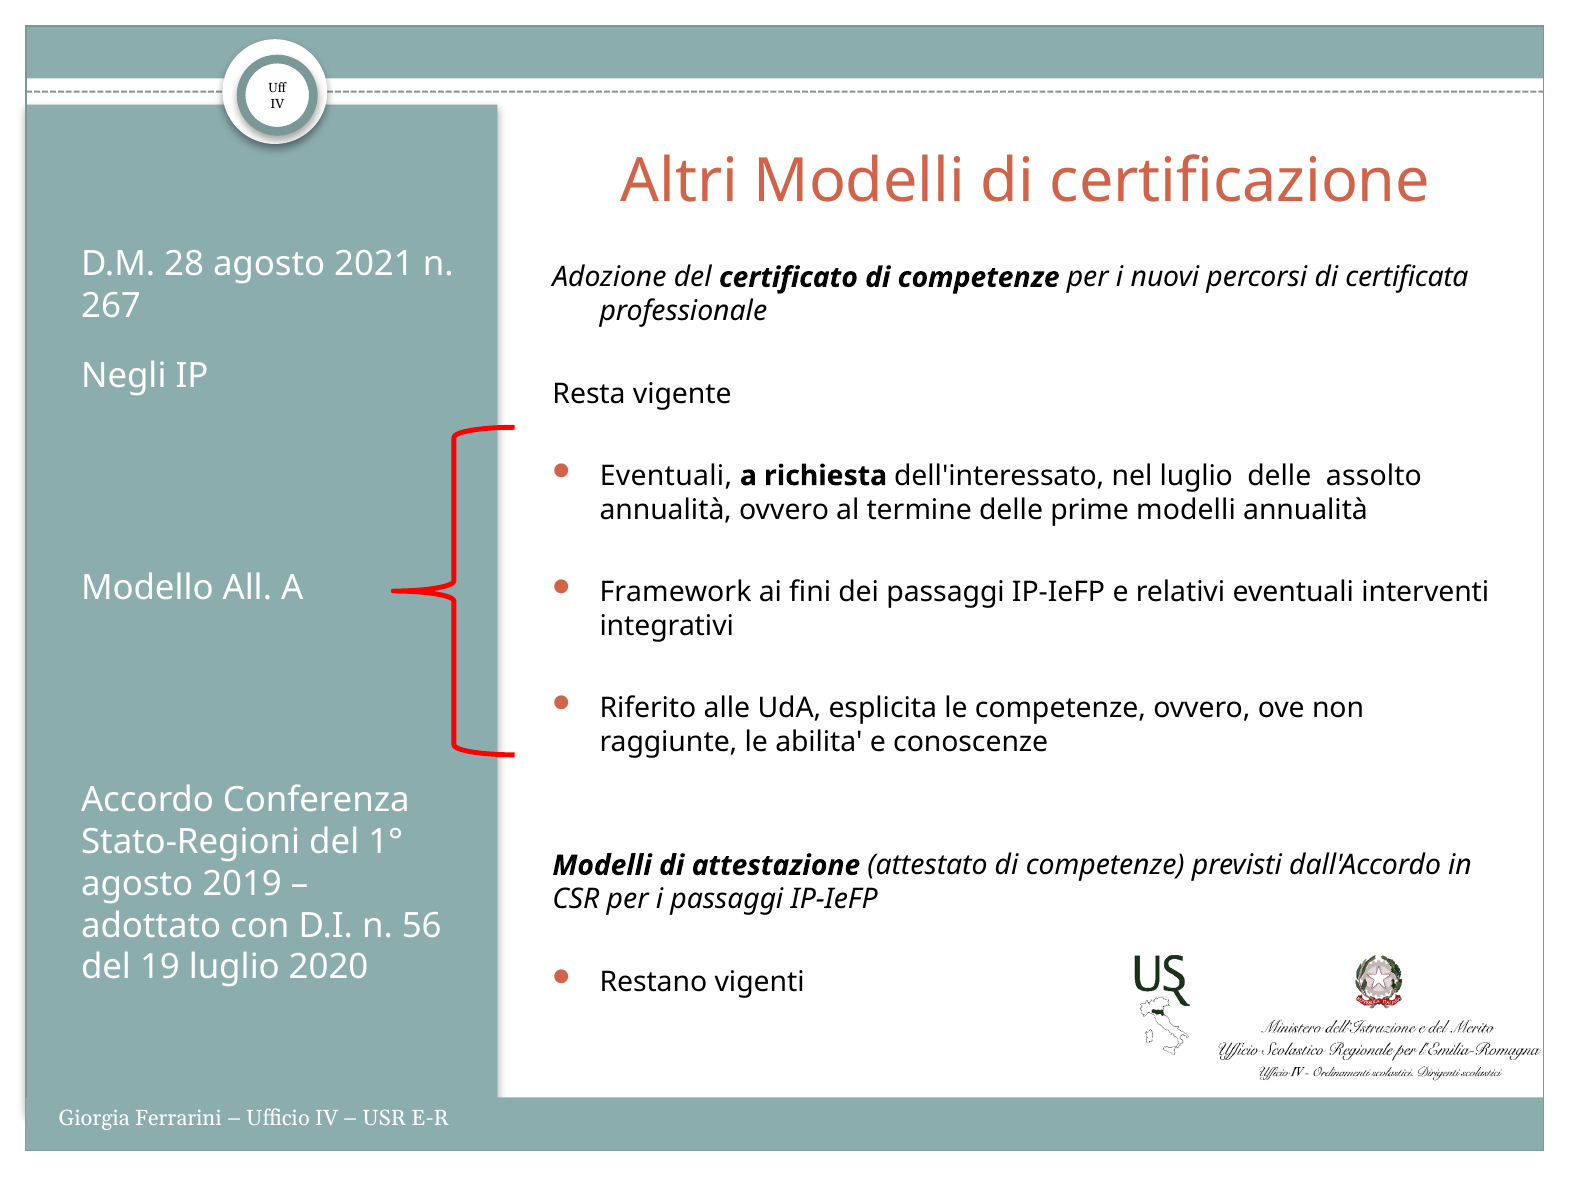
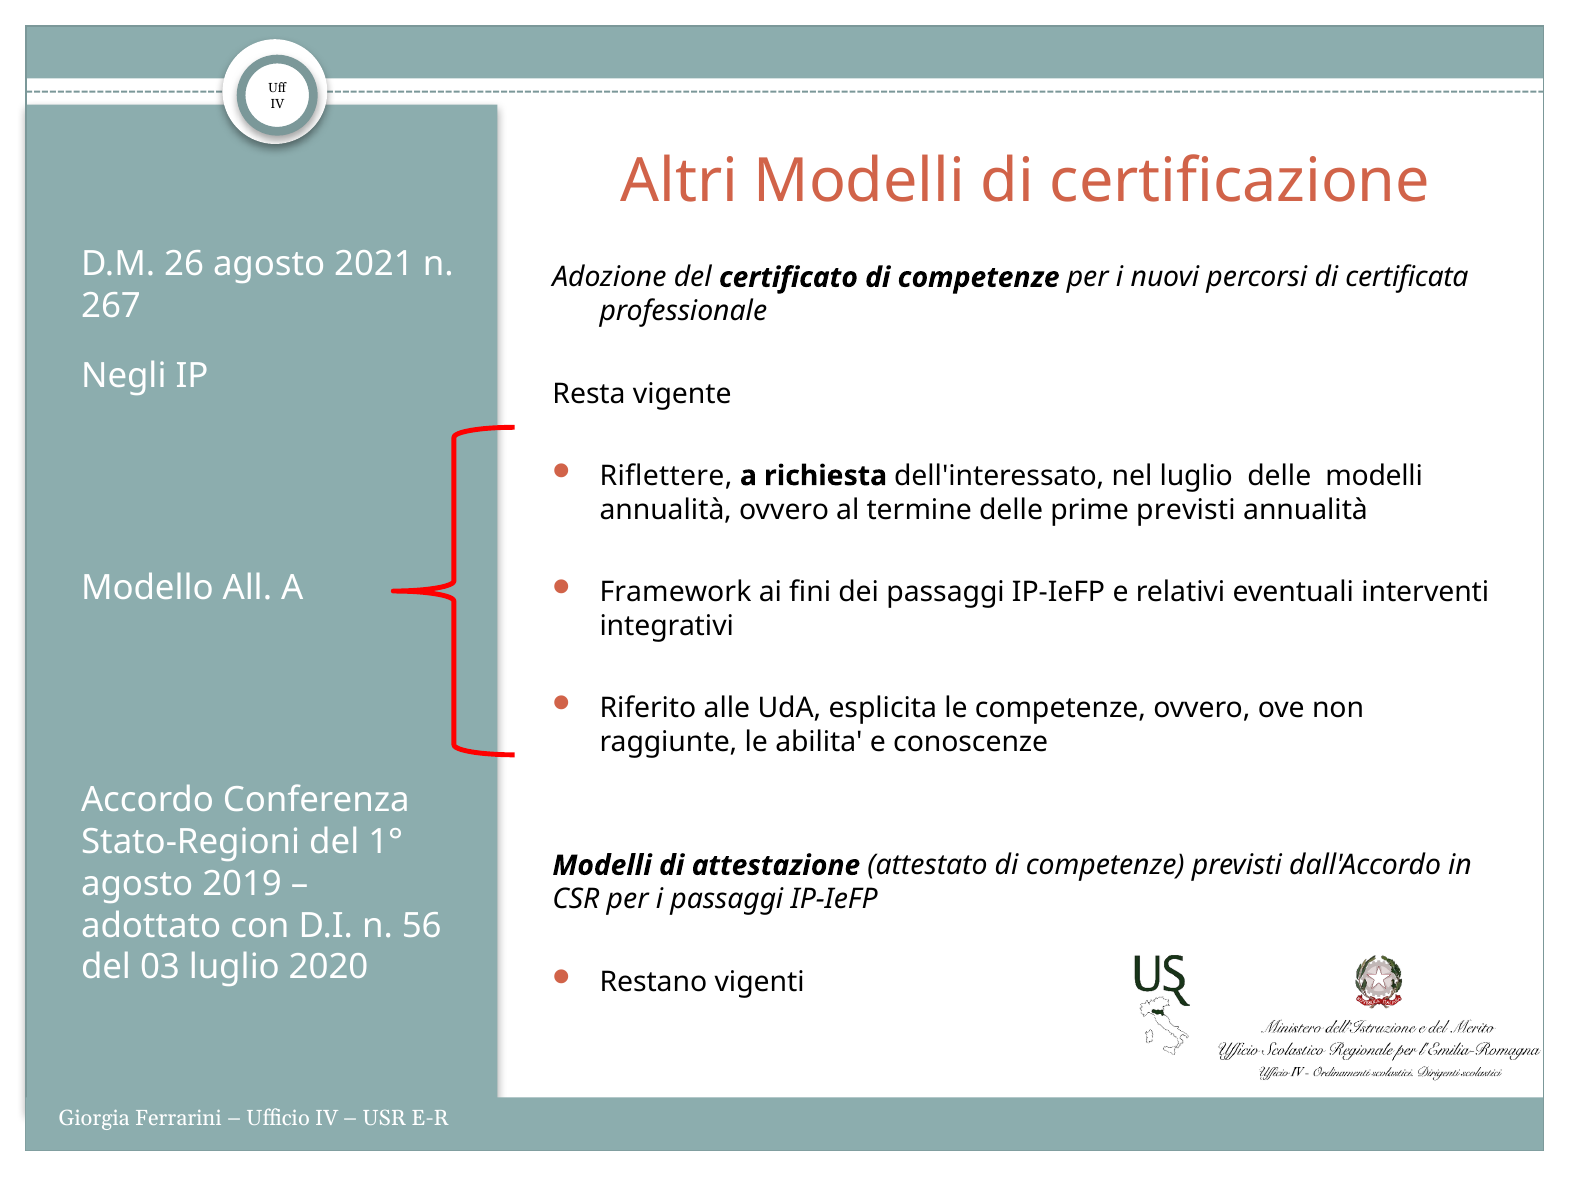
28: 28 -> 26 (184, 264)
Eventuali: Eventuali -> Riflettere (666, 476)
delle assolto: assolto -> modelli (1374, 476)
prime modelli: modelli -> previsti (1186, 510)
19: 19 -> 03 (160, 968)
